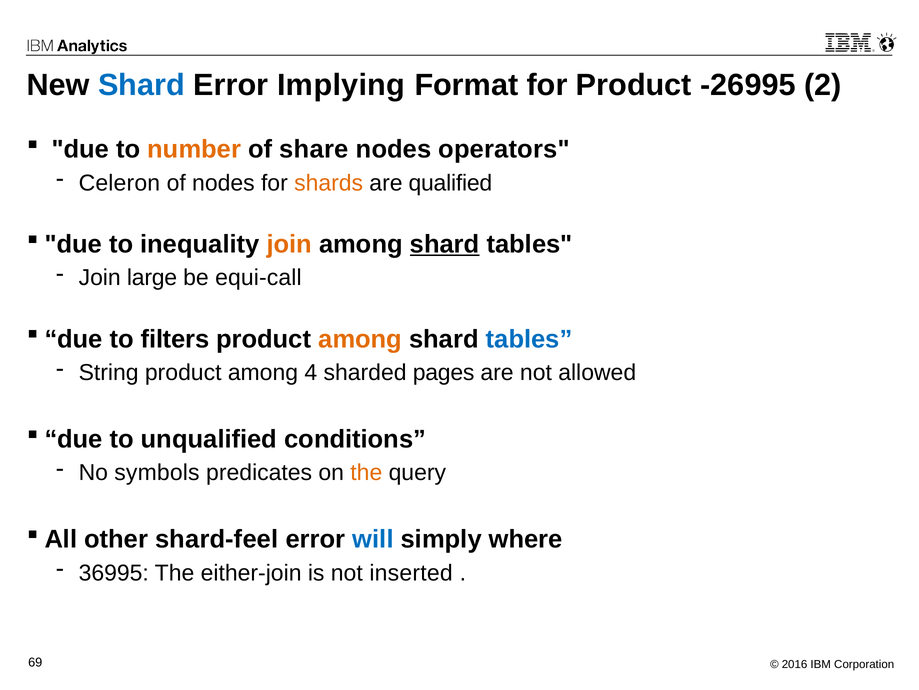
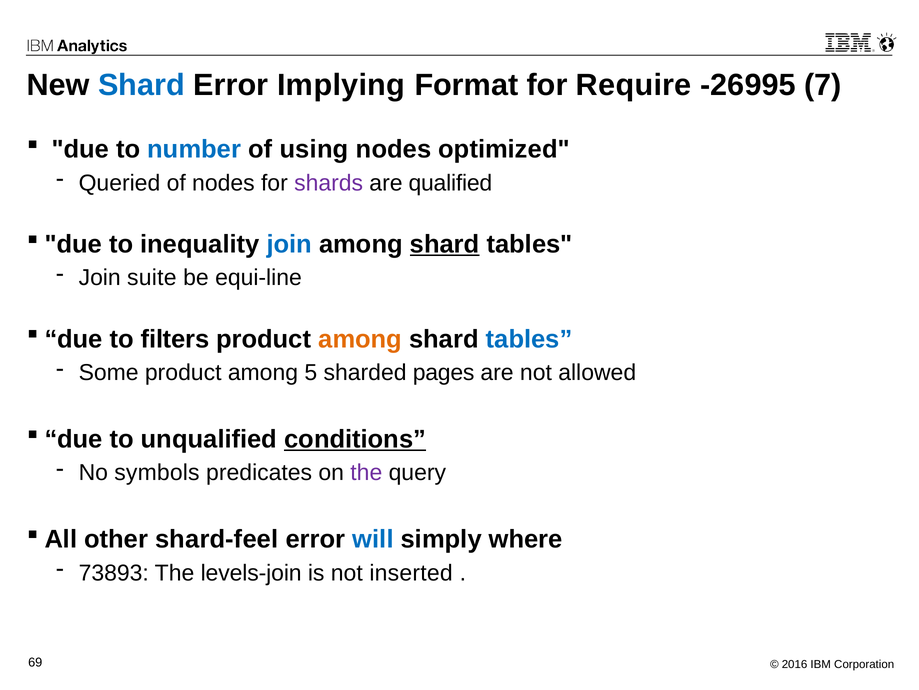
for Product: Product -> Require (634, 85)
2: 2 -> 7 (823, 85)
number colour: orange -> blue (194, 149)
share: share -> using (314, 149)
operators: operators -> optimized (504, 149)
Celeron: Celeron -> Queried (119, 183)
shards colour: orange -> purple (329, 183)
join colour: orange -> blue (289, 244)
large: large -> suite (152, 278)
equi-call: equi-call -> equi-line (258, 278)
String: String -> Some (109, 372)
4: 4 -> 5 (311, 372)
conditions underline: none -> present (355, 439)
the colour: orange -> purple (366, 472)
36995: 36995 -> 73893 (114, 572)
either-join: either-join -> levels-join (251, 572)
